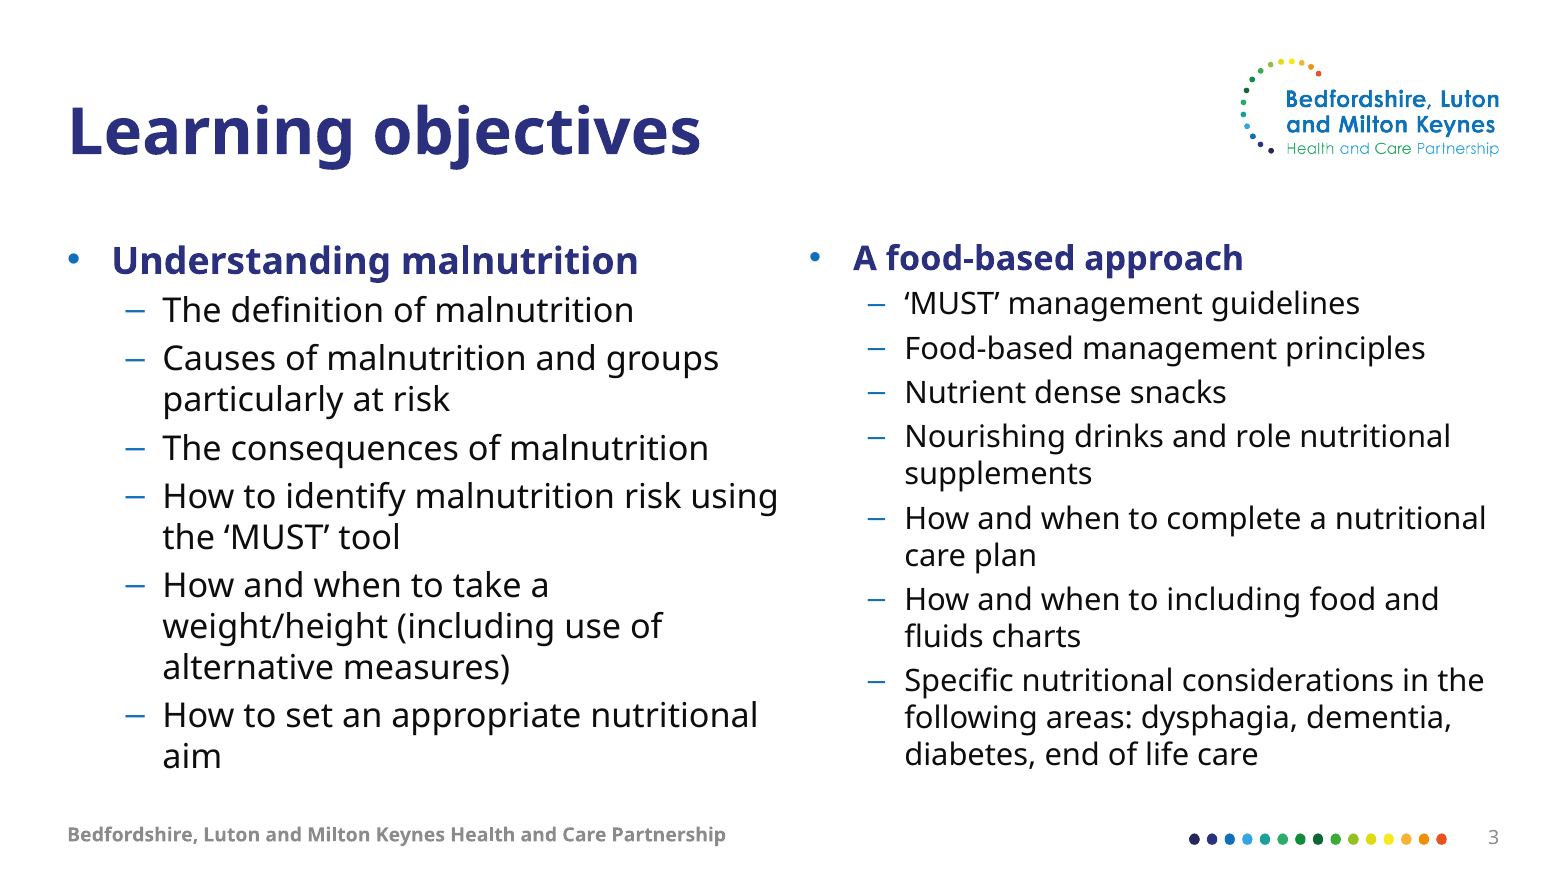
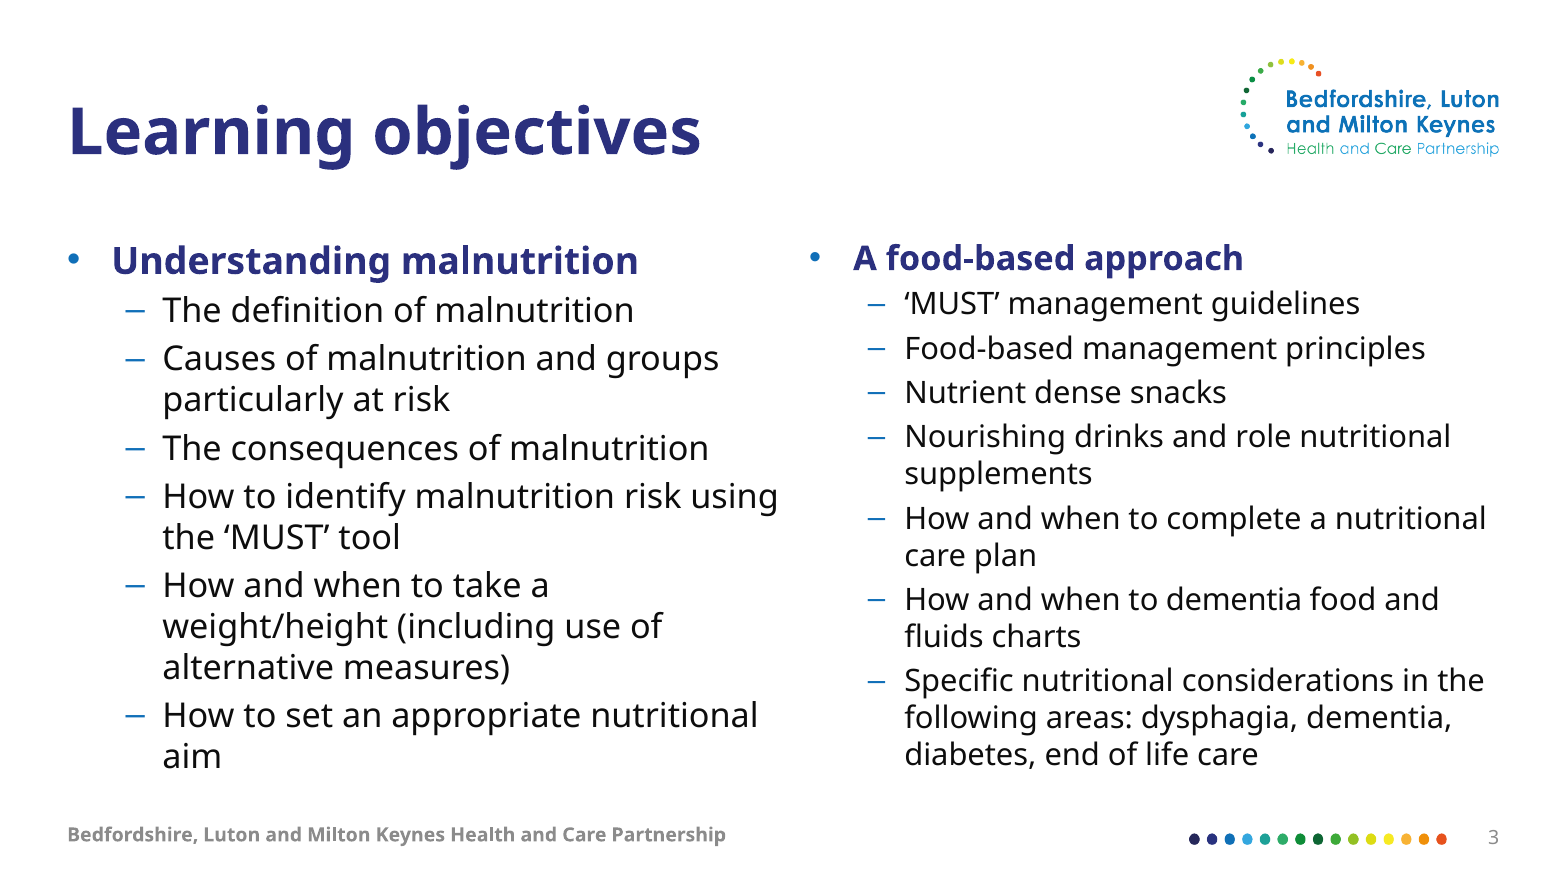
to including: including -> dementia (1234, 600)
